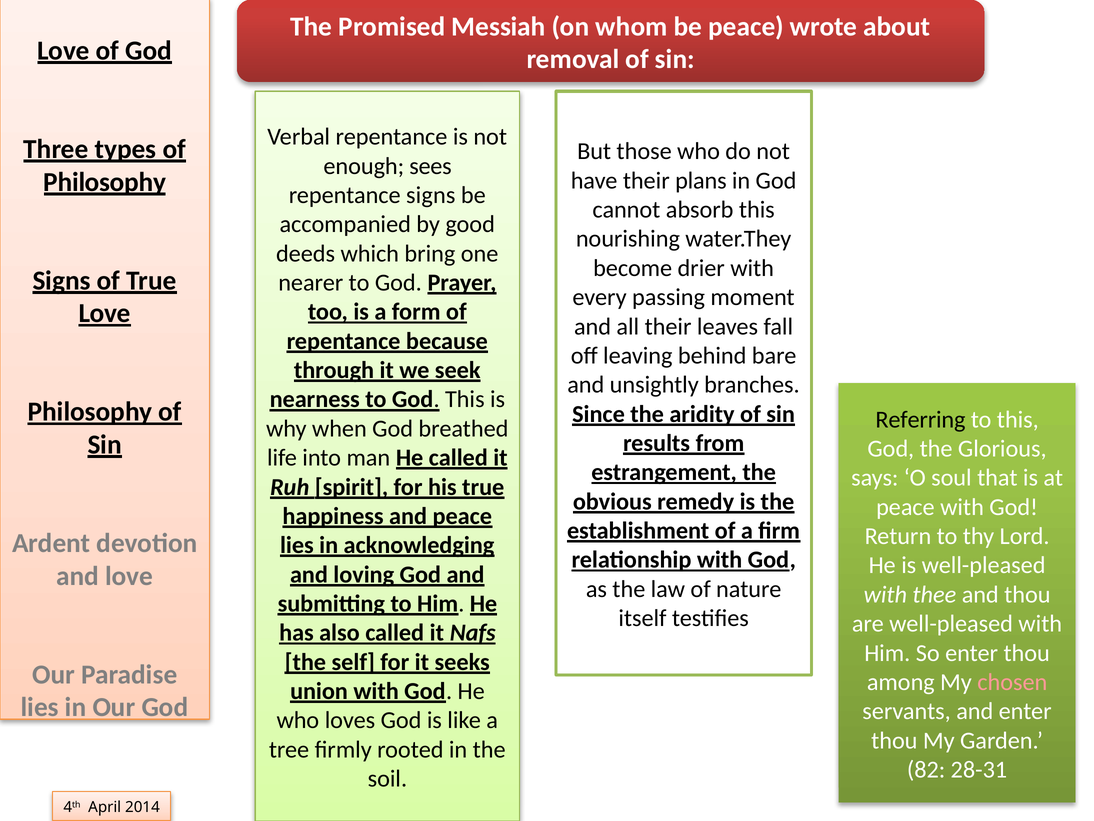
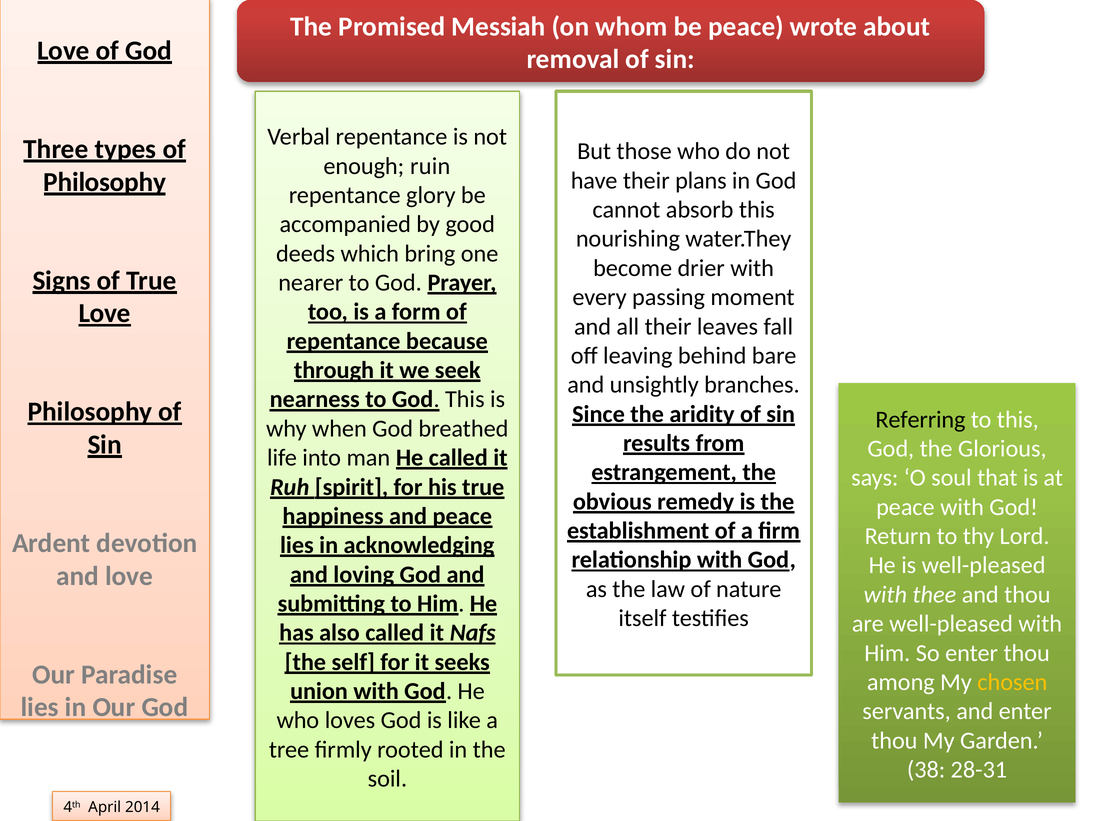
sees: sees -> ruin (430, 166)
repentance signs: signs -> glory (431, 195)
chosen colour: pink -> yellow (1012, 682)
82: 82 -> 38 (926, 769)
